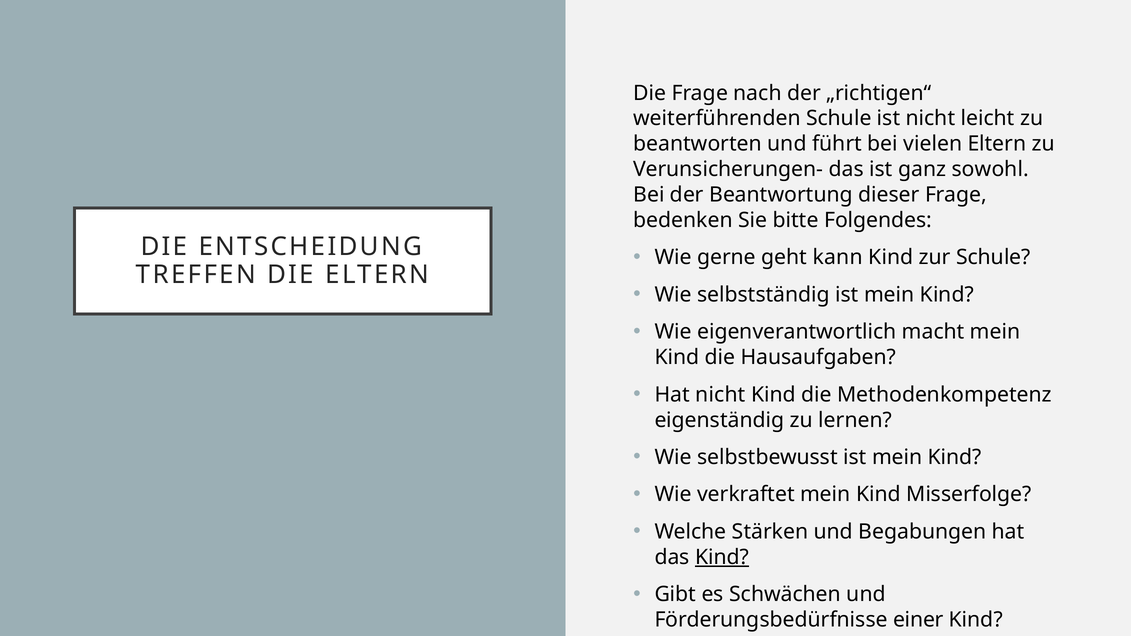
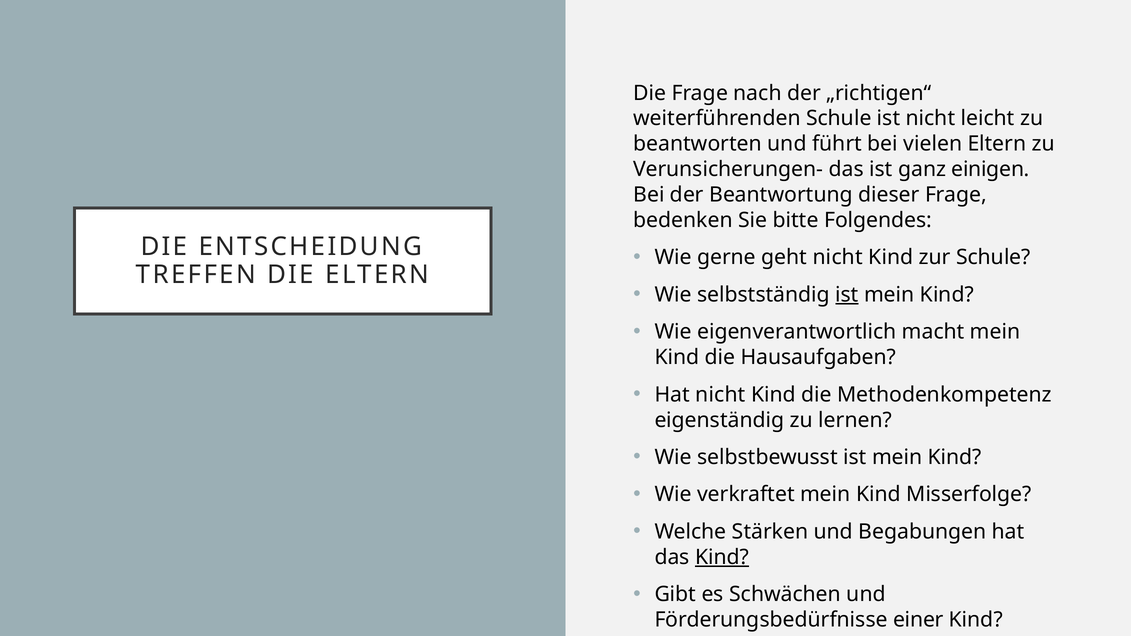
sowohl: sowohl -> einigen (990, 169)
geht kann: kann -> nicht (838, 258)
ist underline: none -> present (847, 295)
